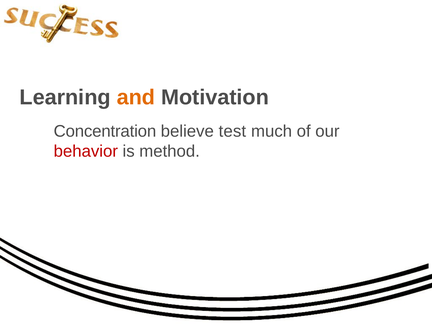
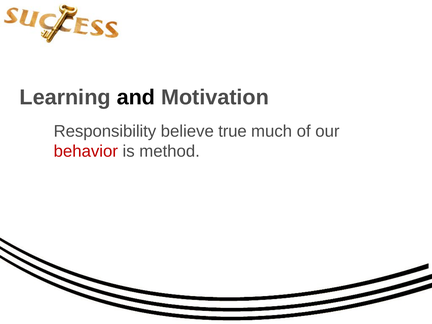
and colour: orange -> black (136, 97)
Concentration: Concentration -> Responsibility (105, 131)
test: test -> true (233, 131)
